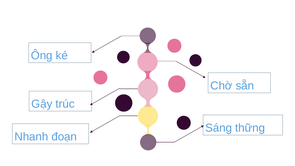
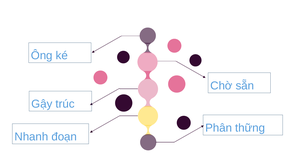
Sáng: Sáng -> Phân (219, 128)
